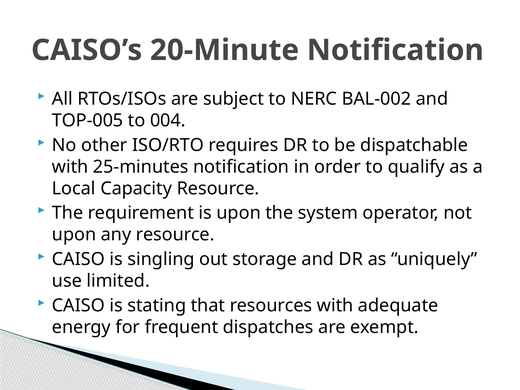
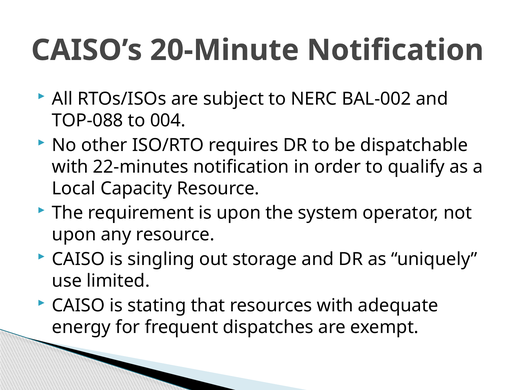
TOP-005: TOP-005 -> TOP-088 (88, 121)
25-minutes: 25-minutes -> 22-minutes (141, 167)
